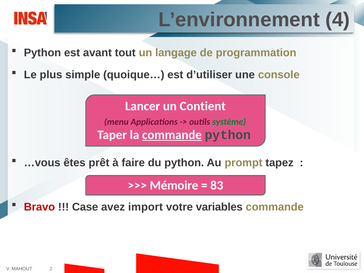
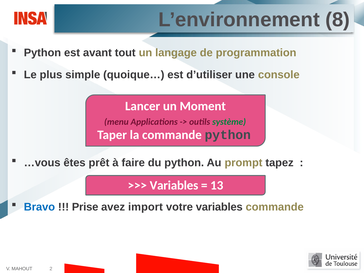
4: 4 -> 8 (338, 20)
Contient: Contient -> Moment (203, 106)
commande underline: present -> none (172, 135)
Mémoire: Mémoire -> Variables (174, 185)
83: 83 -> 13 (217, 185)
Bravo colour: red -> blue (39, 207)
Case: Case -> Prise (85, 207)
